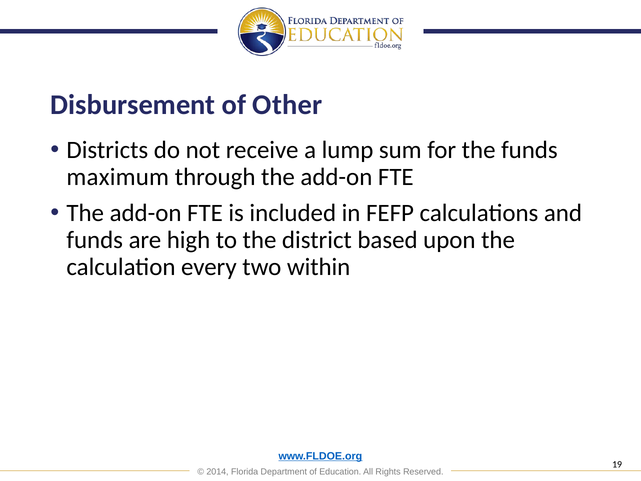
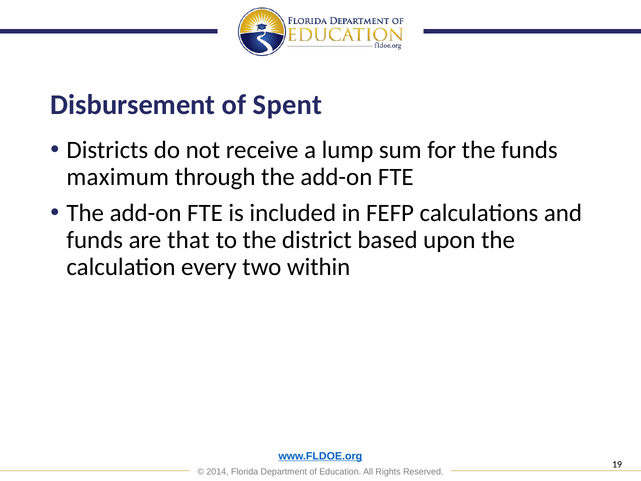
Other: Other -> Spent (287, 105)
high: high -> that (188, 240)
